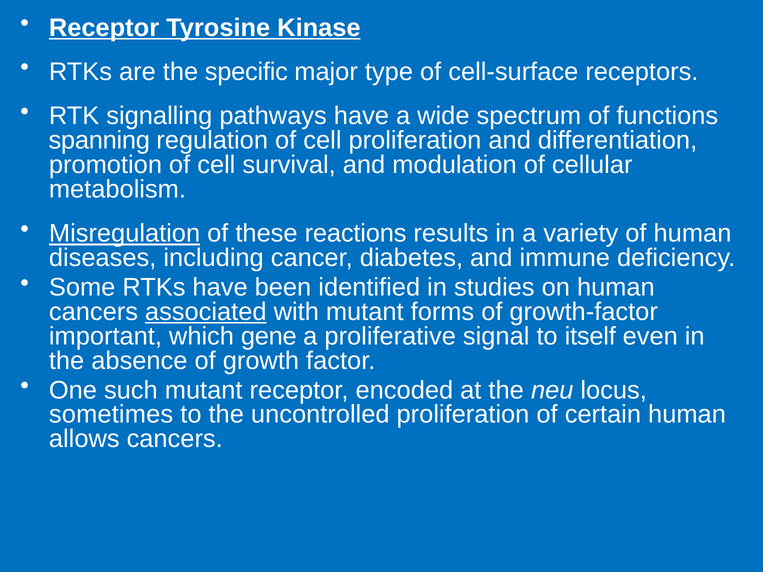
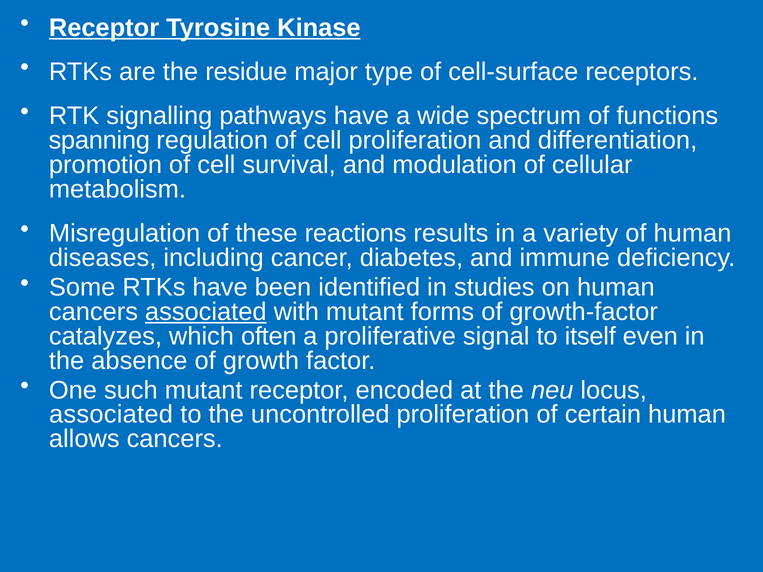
specific: specific -> residue (246, 72)
Misregulation underline: present -> none (125, 234)
important: important -> catalyzes (105, 336)
gene: gene -> often (269, 336)
sometimes: sometimes -> associated (111, 415)
